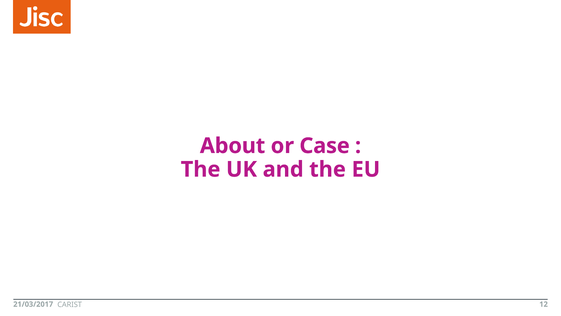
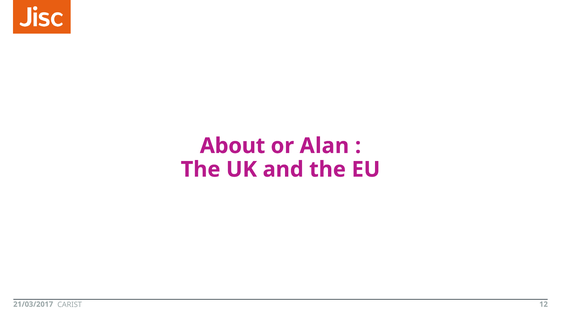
Case: Case -> Alan (324, 146)
